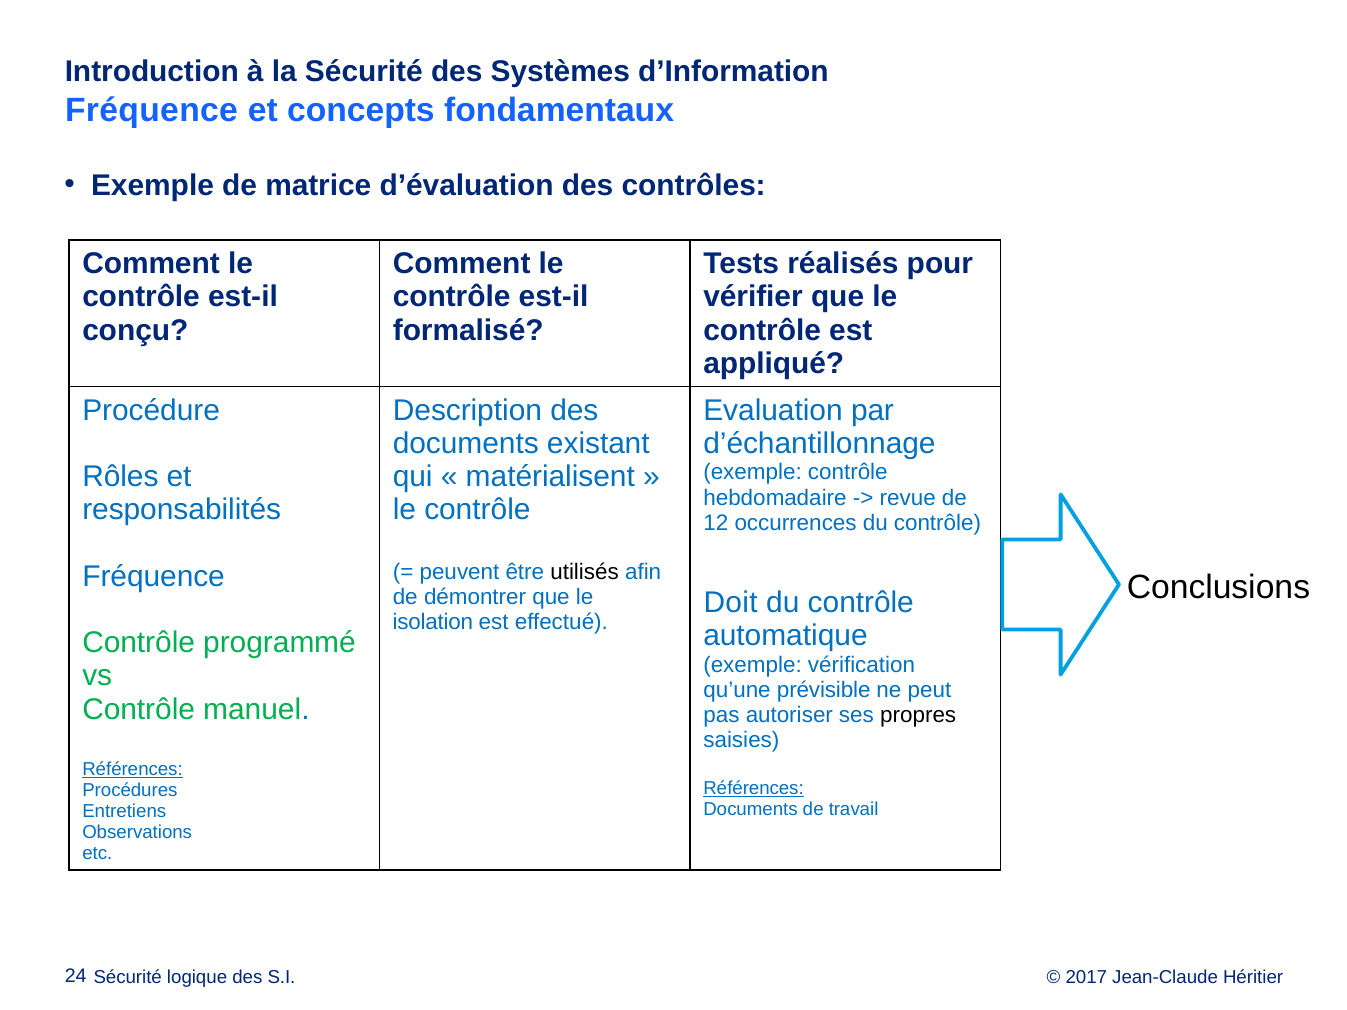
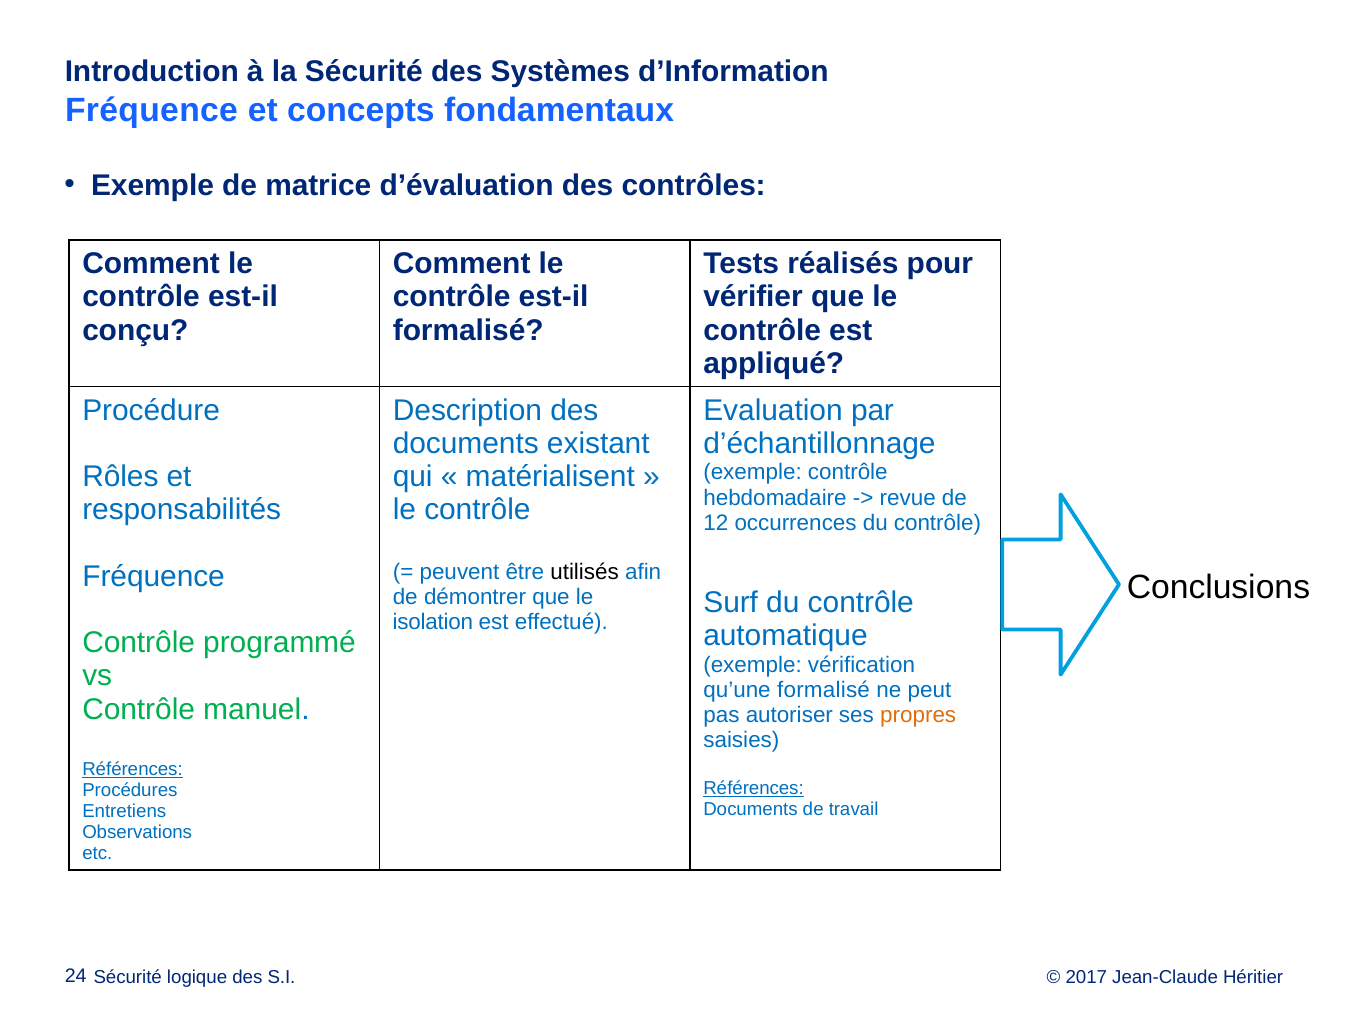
Doit: Doit -> Surf (731, 602)
qu’une prévisible: prévisible -> formalisé (824, 690)
propres colour: black -> orange (918, 715)
